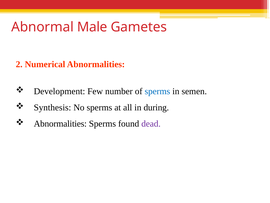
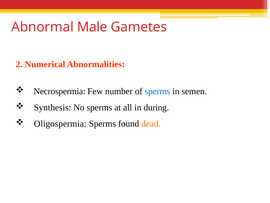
Development: Development -> Necrospermia (60, 91)
Abnormalities: Abnormalities -> Oligospermia (60, 123)
dead colour: purple -> orange (151, 123)
